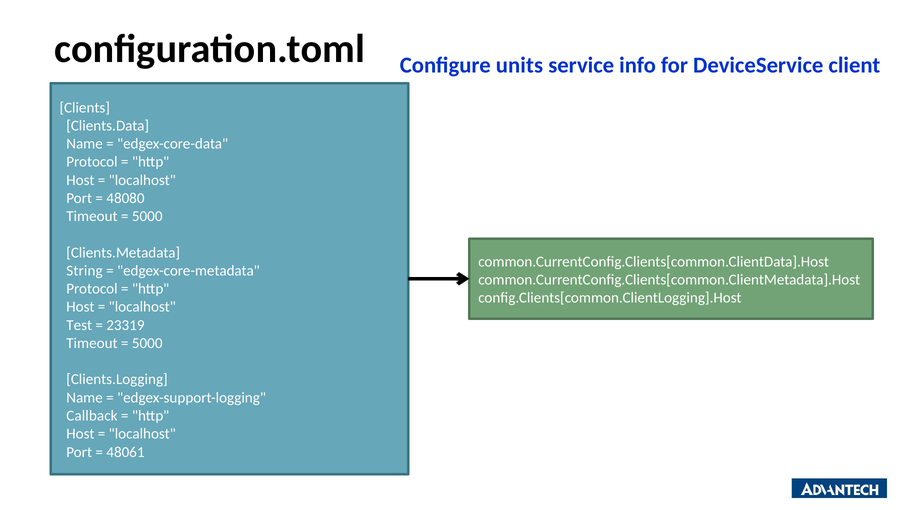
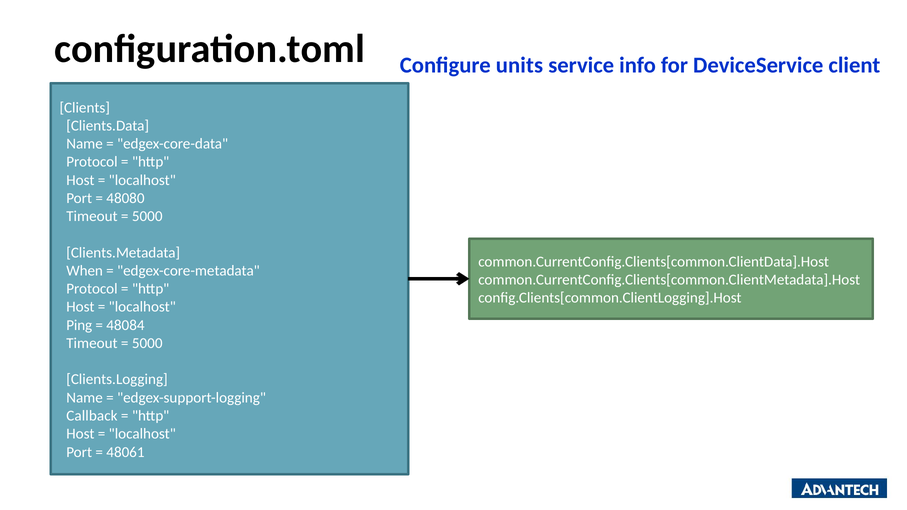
String: String -> When (85, 271)
Test: Test -> Ping (79, 325)
23319: 23319 -> 48084 (125, 325)
